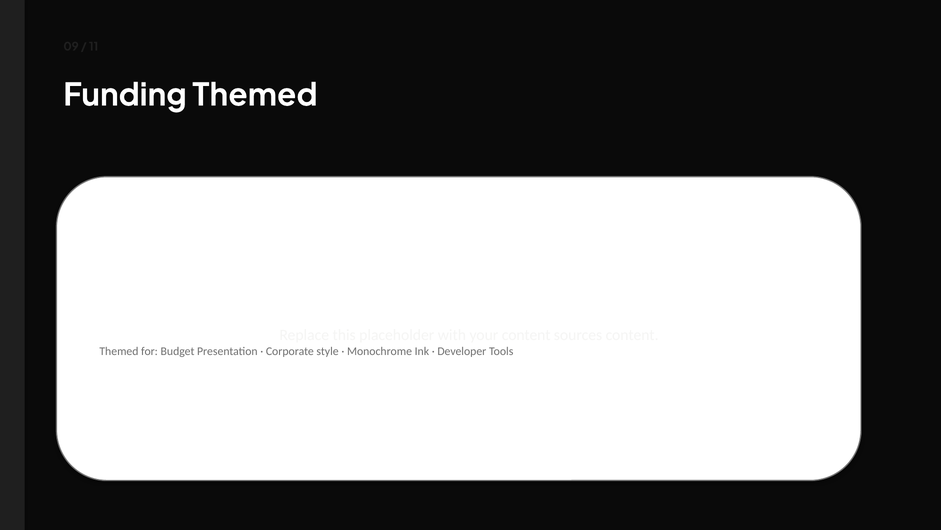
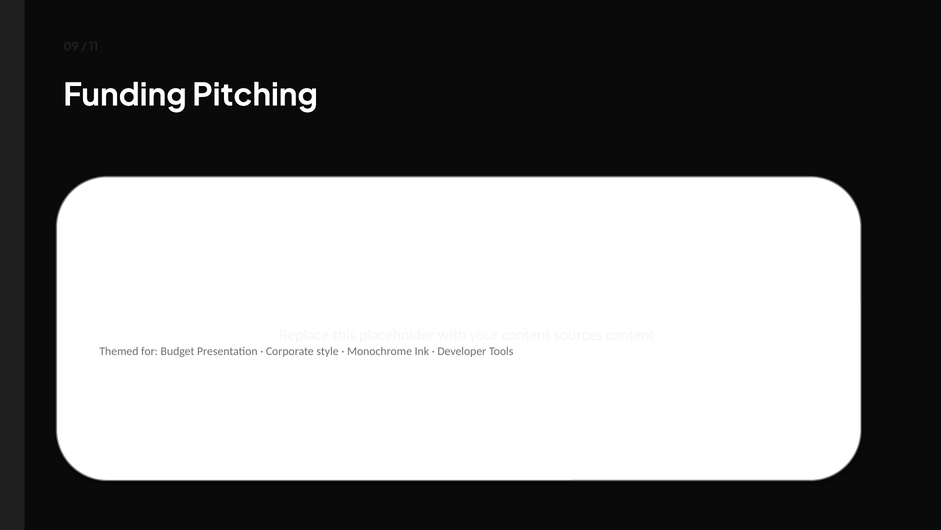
Funding Themed: Themed -> Pitching (255, 95)
